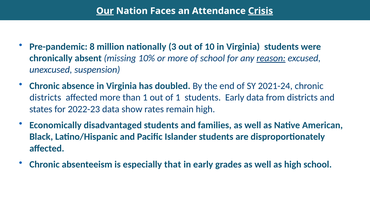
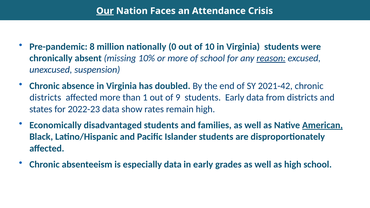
Crisis underline: present -> none (261, 11)
3: 3 -> 0 (172, 47)
2021-24: 2021-24 -> 2021-42 (275, 86)
of 1: 1 -> 9 (178, 98)
American underline: none -> present (322, 125)
especially that: that -> data (173, 165)
